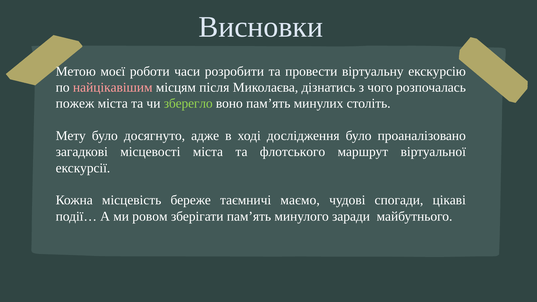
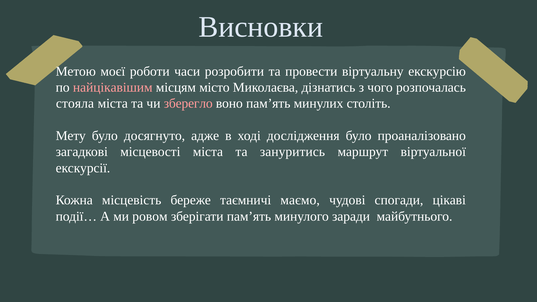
після: після -> місто (214, 87)
пожеж: пожеж -> стояла (75, 104)
зберегло colour: light green -> pink (188, 104)
флотського: флотського -> зануритись (292, 152)
